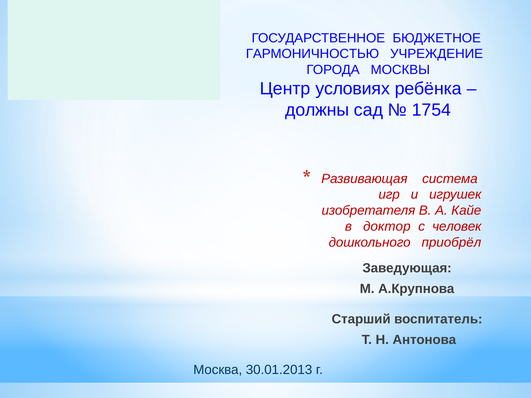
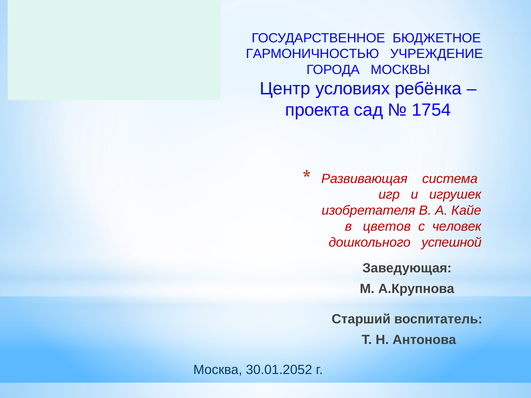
должны: должны -> проекта (317, 110)
доктор: доктор -> цветов (387, 227)
приобрёл: приобрёл -> успешной (452, 243)
30.01.2013: 30.01.2013 -> 30.01.2052 (279, 370)
